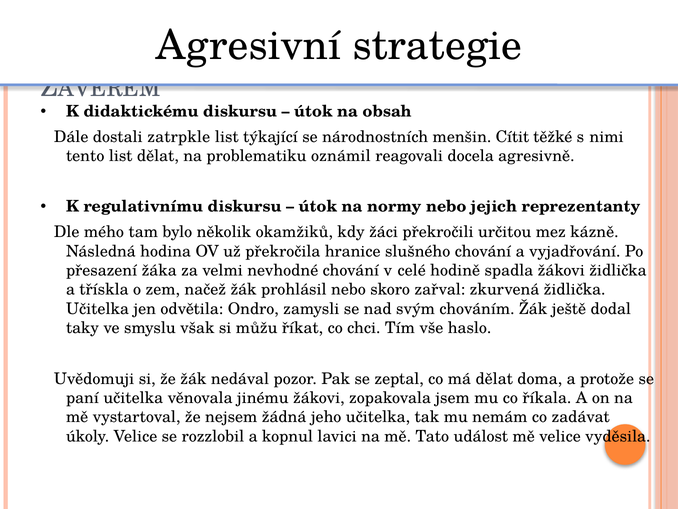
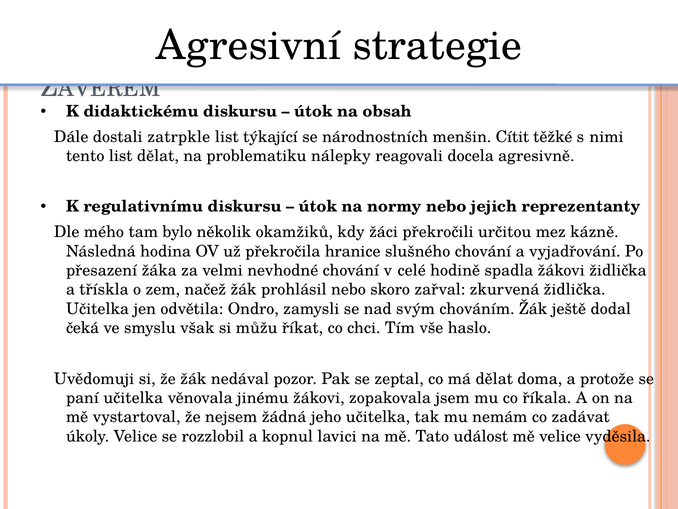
oznámil: oznámil -> nálepky (341, 156)
taky: taky -> čeká (83, 328)
